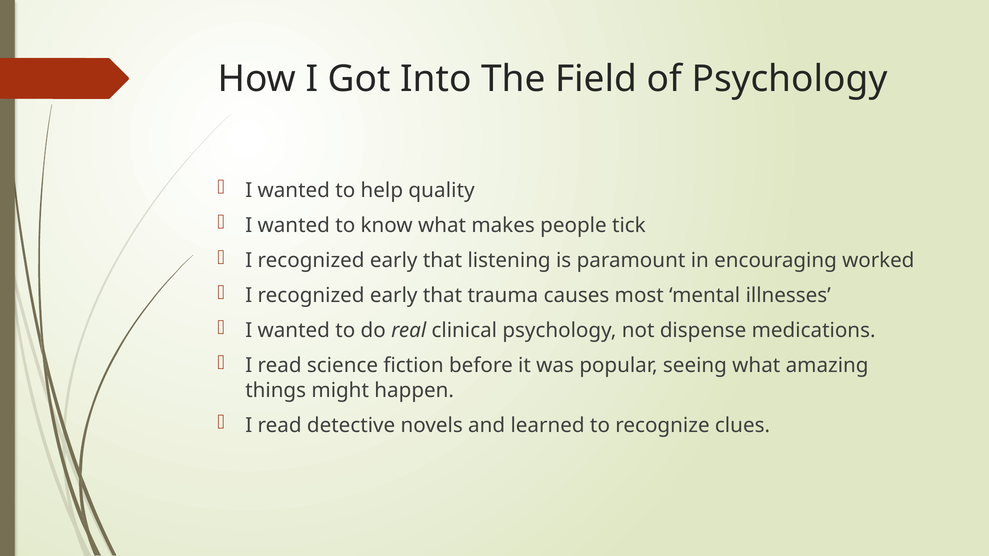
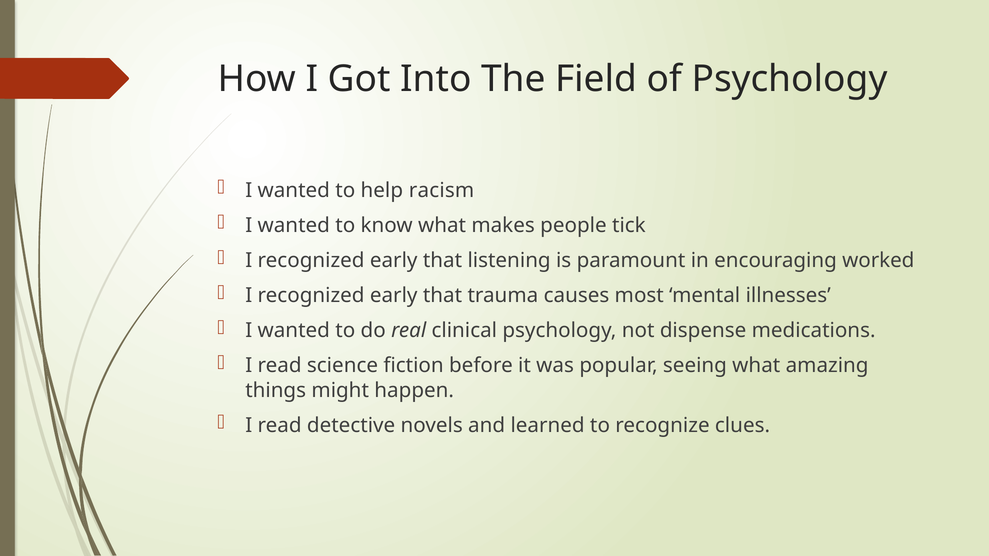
quality: quality -> racism (442, 191)
